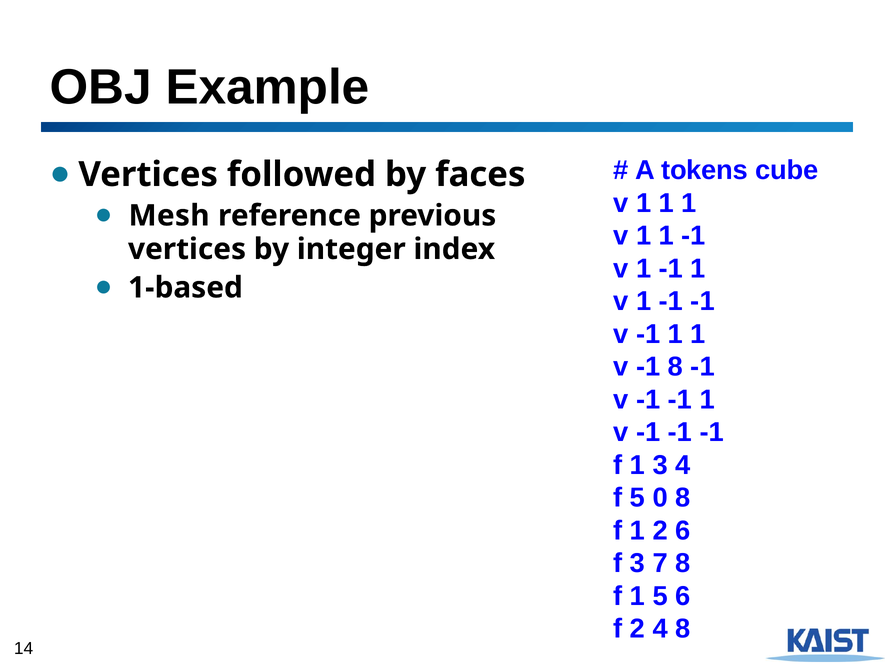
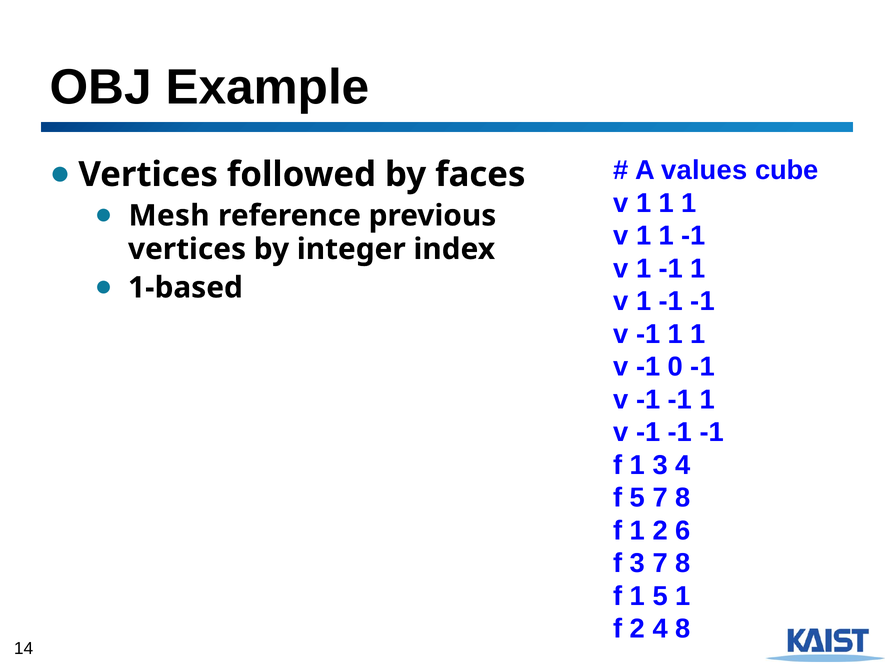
tokens: tokens -> values (704, 170)
-1 8: 8 -> 0 (675, 367)
5 0: 0 -> 7 (660, 498)
5 6: 6 -> 1 (683, 596)
